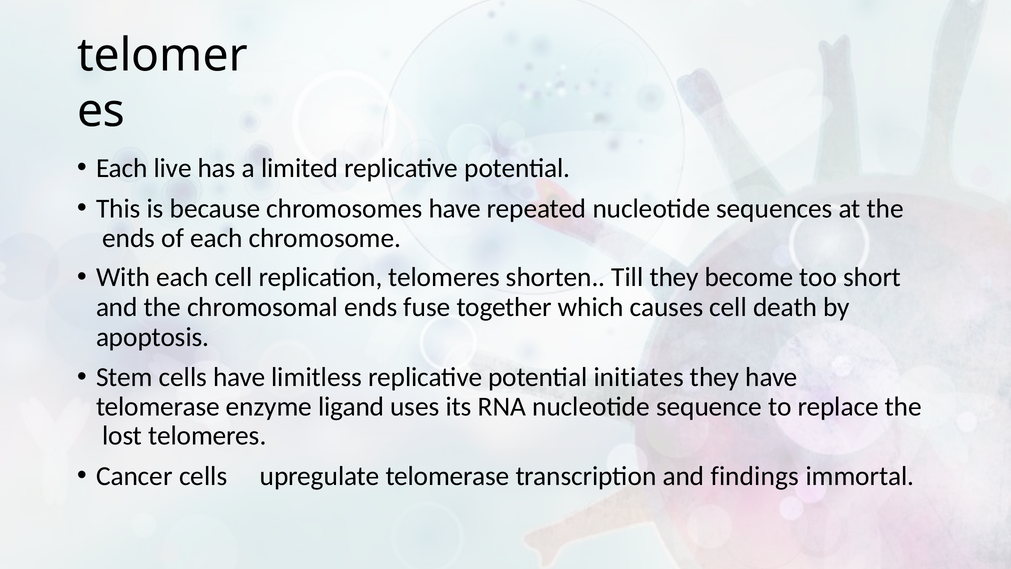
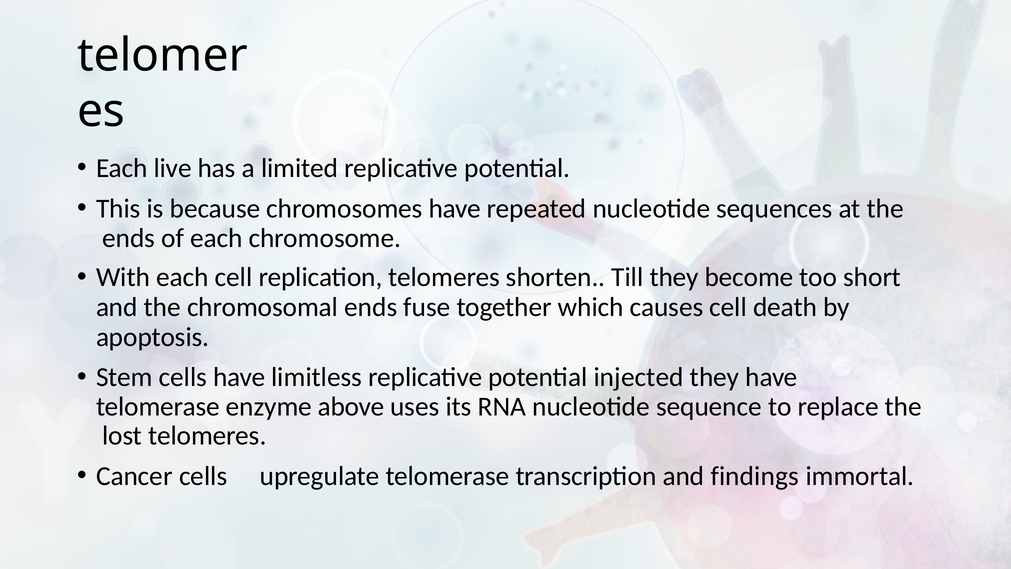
initiates: initiates -> injected (639, 377)
ligand: ligand -> above (351, 406)
